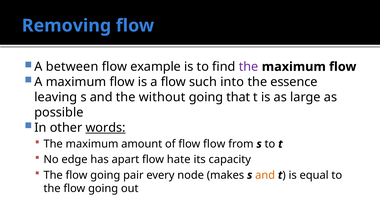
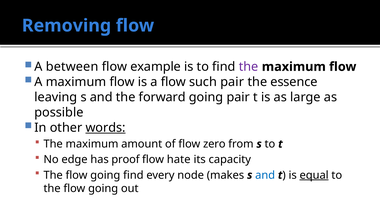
such into: into -> pair (232, 82)
without: without -> forward (162, 97)
going that: that -> pair (238, 97)
flow flow: flow -> zero (214, 144)
apart: apart -> proof (125, 159)
going pair: pair -> find (133, 175)
and colour: orange -> blue (265, 175)
equal underline: none -> present (314, 175)
